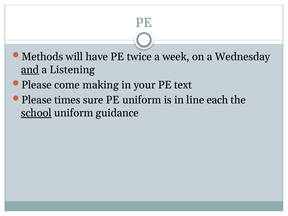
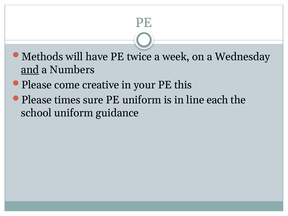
Listening: Listening -> Numbers (72, 70)
making: making -> creative (101, 85)
text: text -> this (183, 85)
school underline: present -> none (36, 113)
